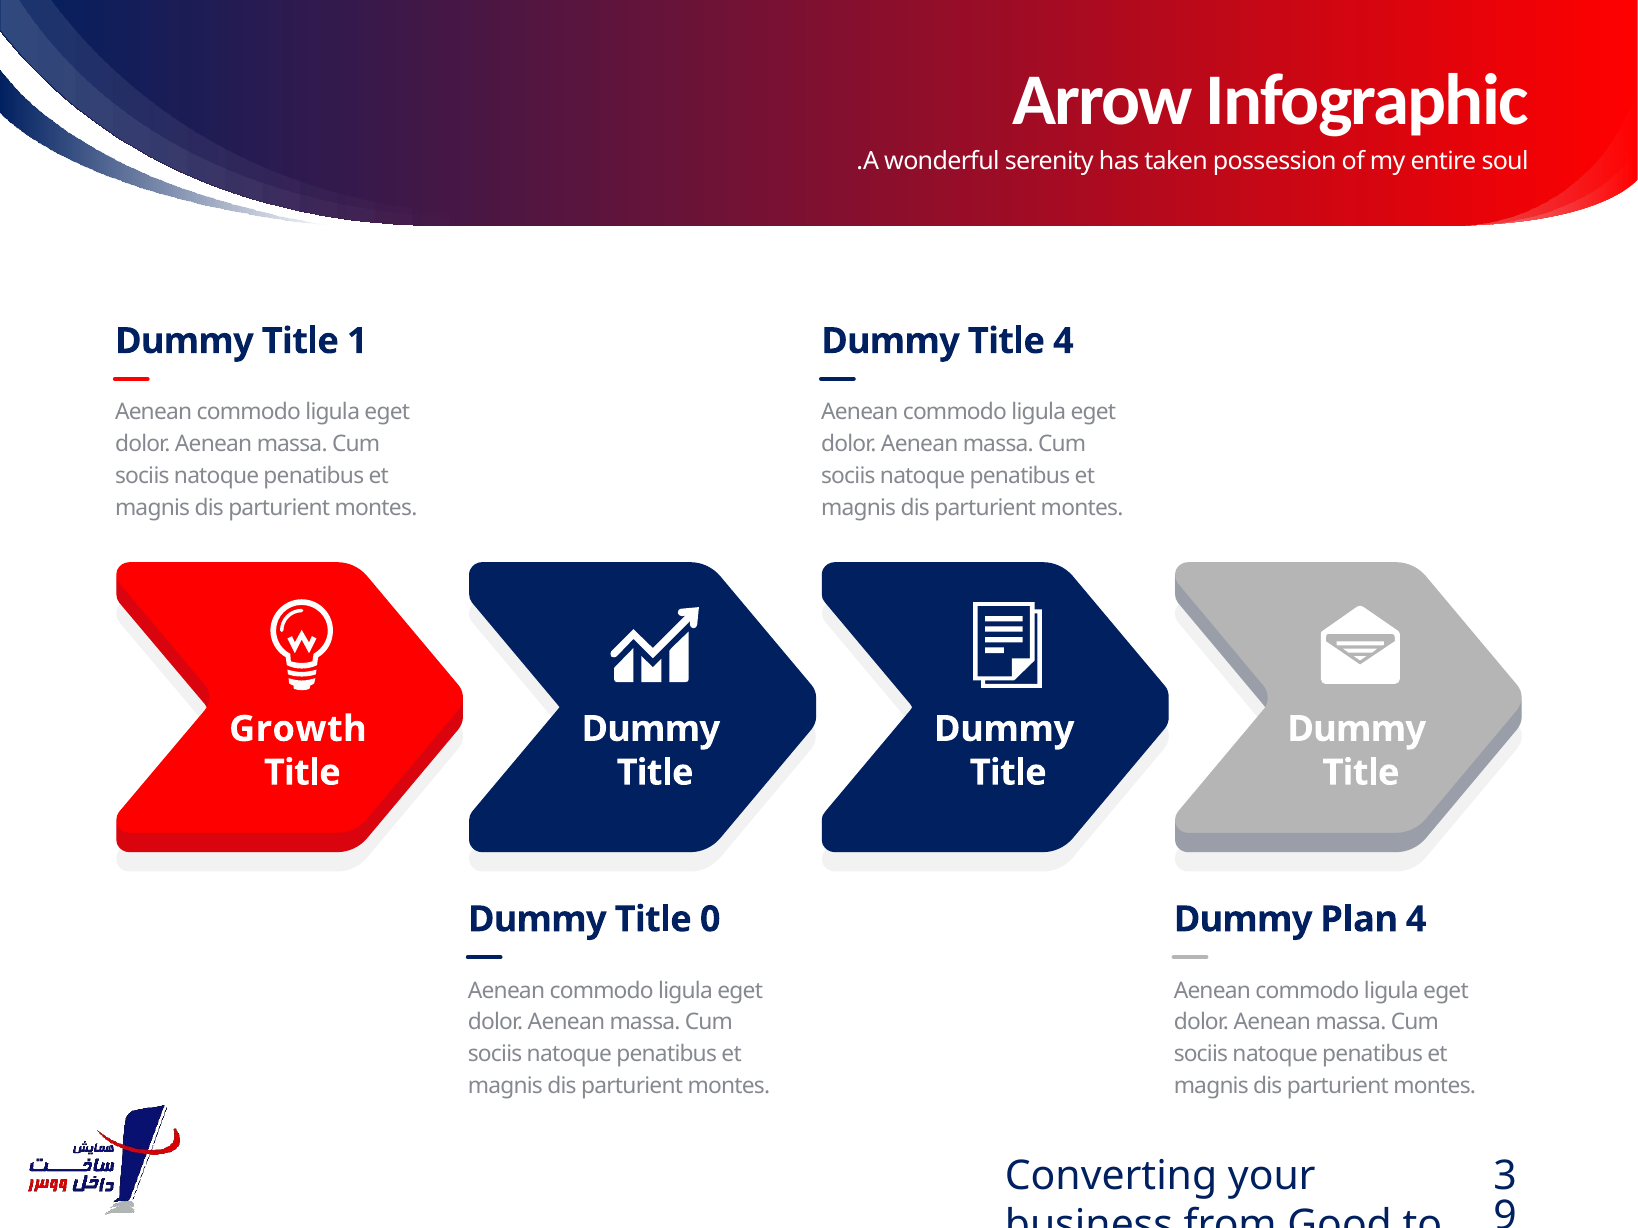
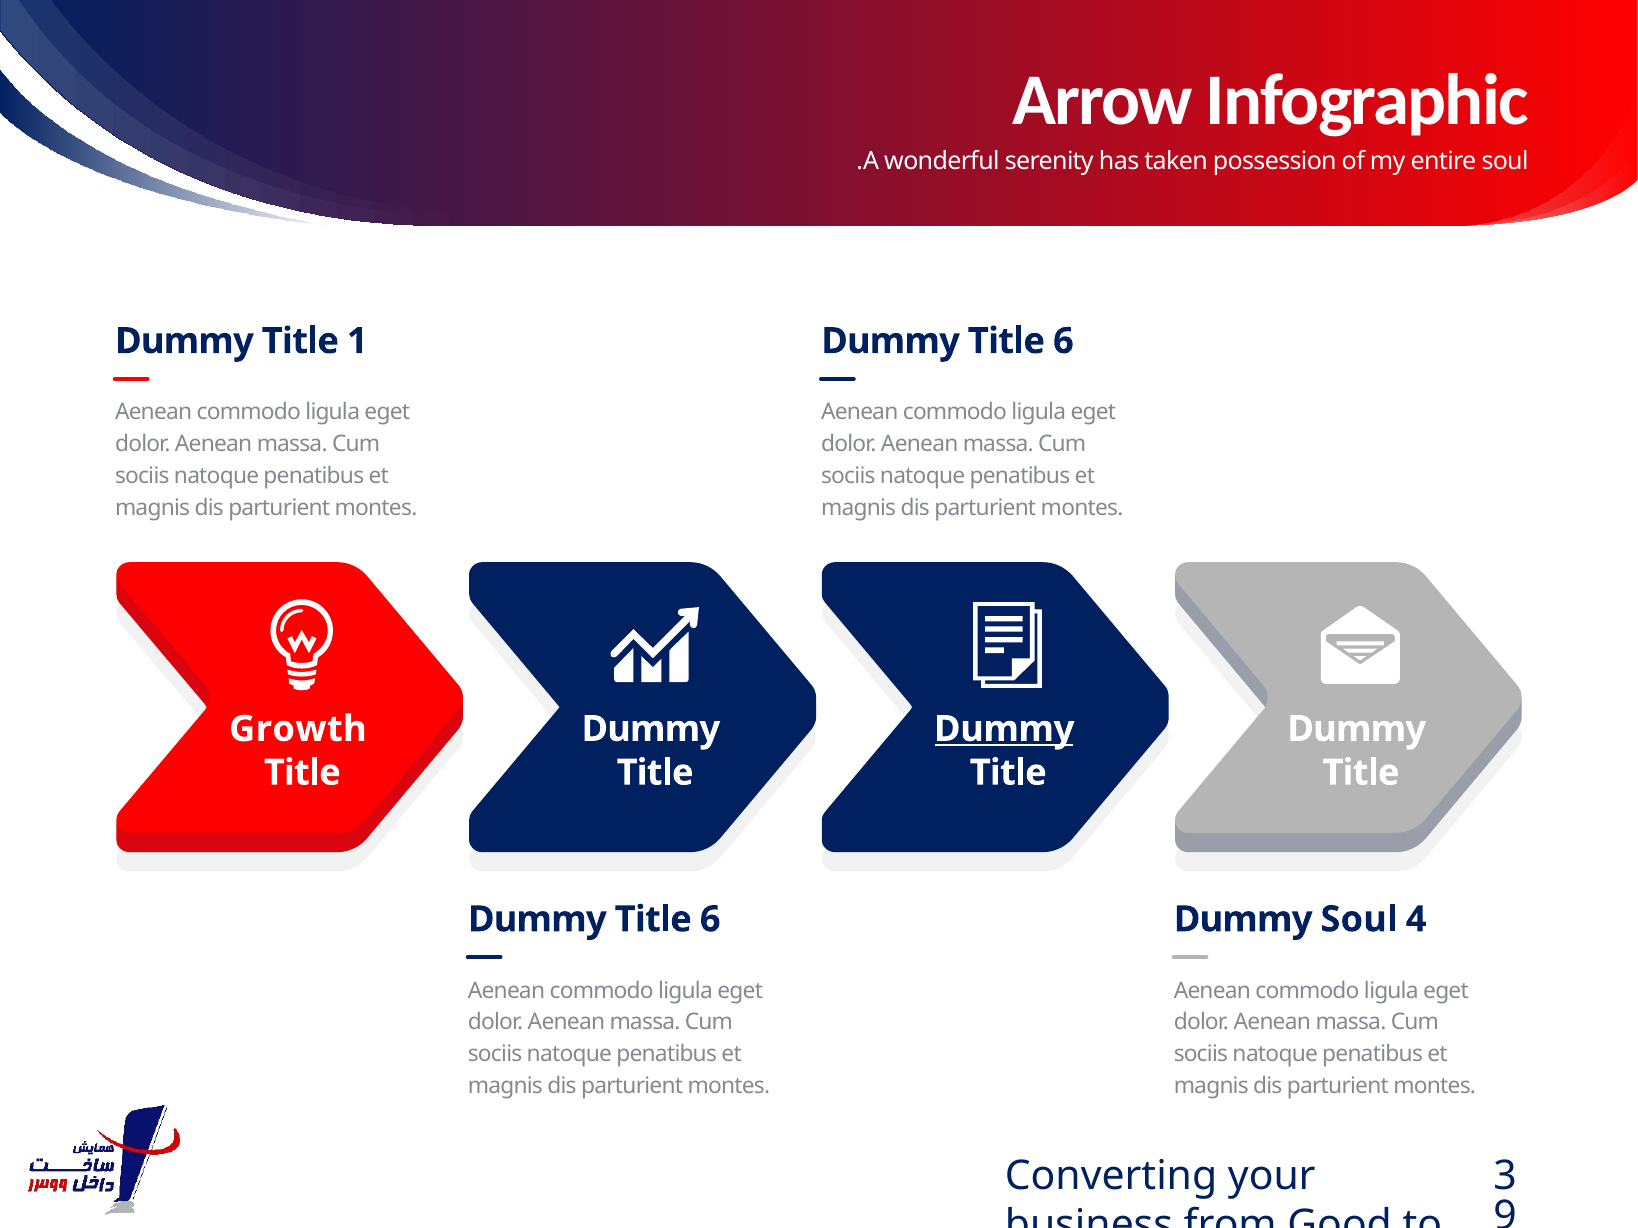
4: 4 -> 6 (1063, 341)
Dummy underline: none -> present (1004, 729)
0: 0 -> 6 (710, 920)
Dummy Plan: Plan -> Soul (1359, 920)
